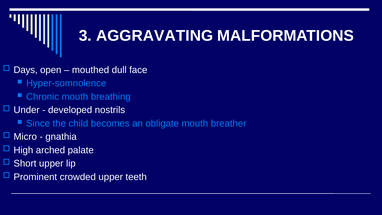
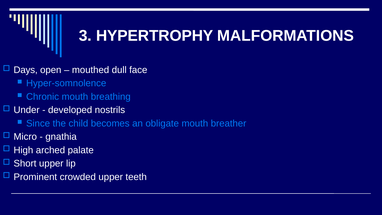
AGGRAVATING: AGGRAVATING -> HYPERTROPHY (155, 36)
